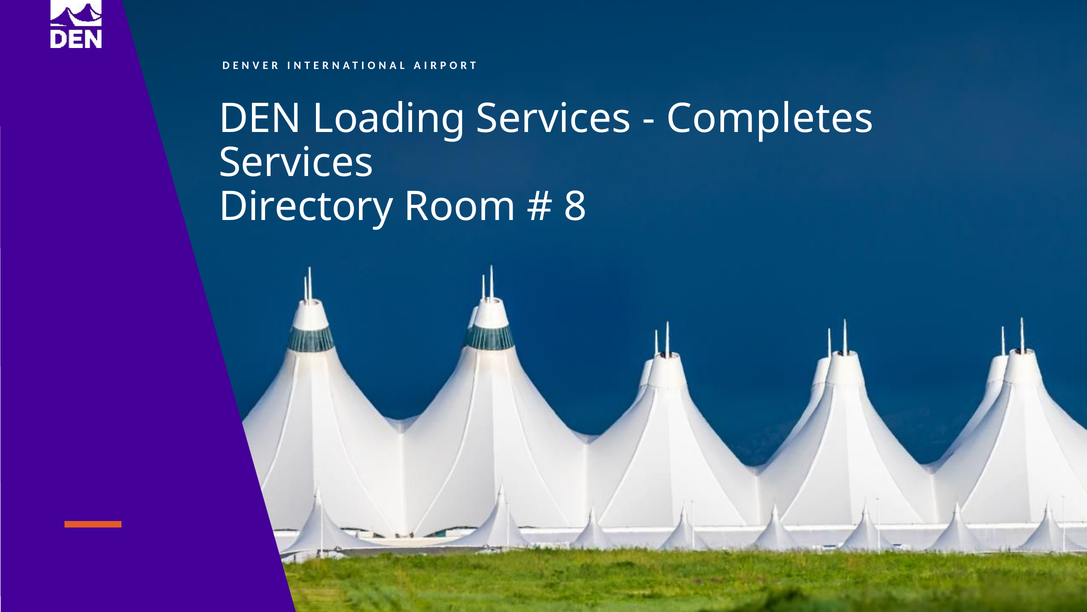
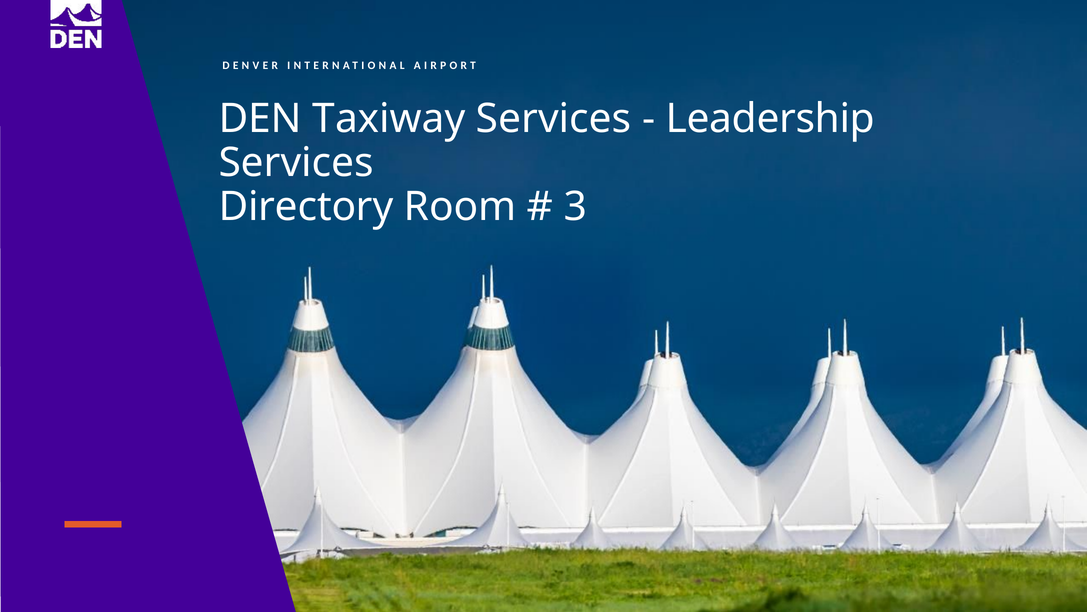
Loading: Loading -> Taxiway (389, 119)
Completes: Completes -> Leadership (770, 119)
8: 8 -> 3 (576, 207)
